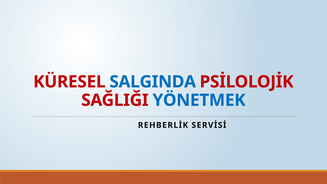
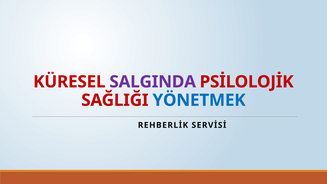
SALGINDA colour: blue -> purple (153, 82)
